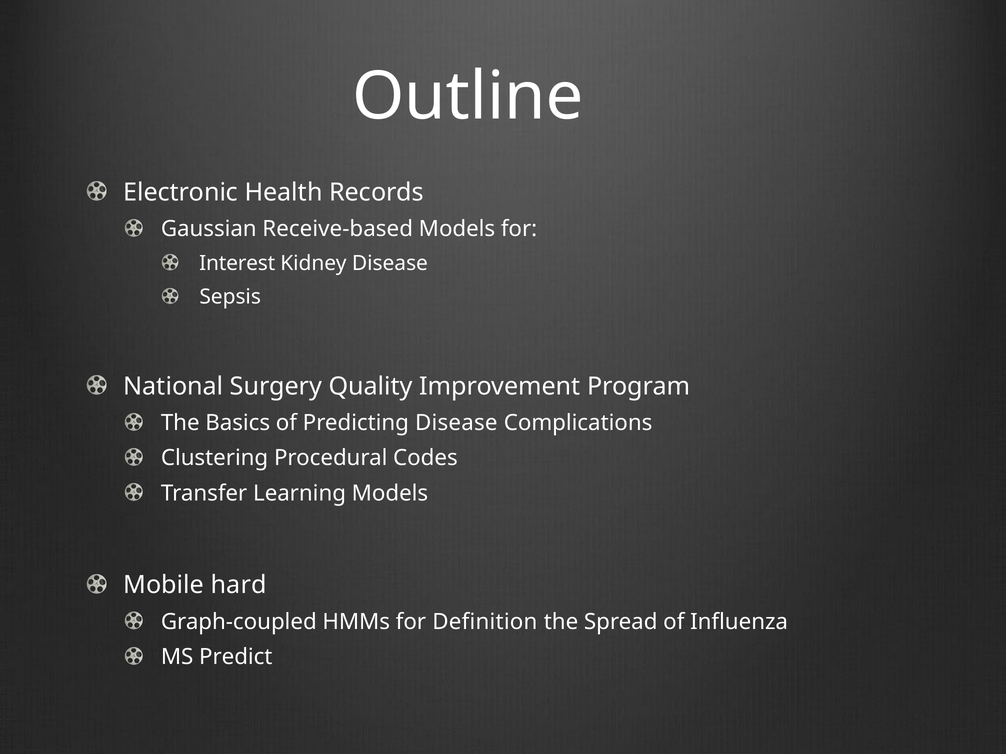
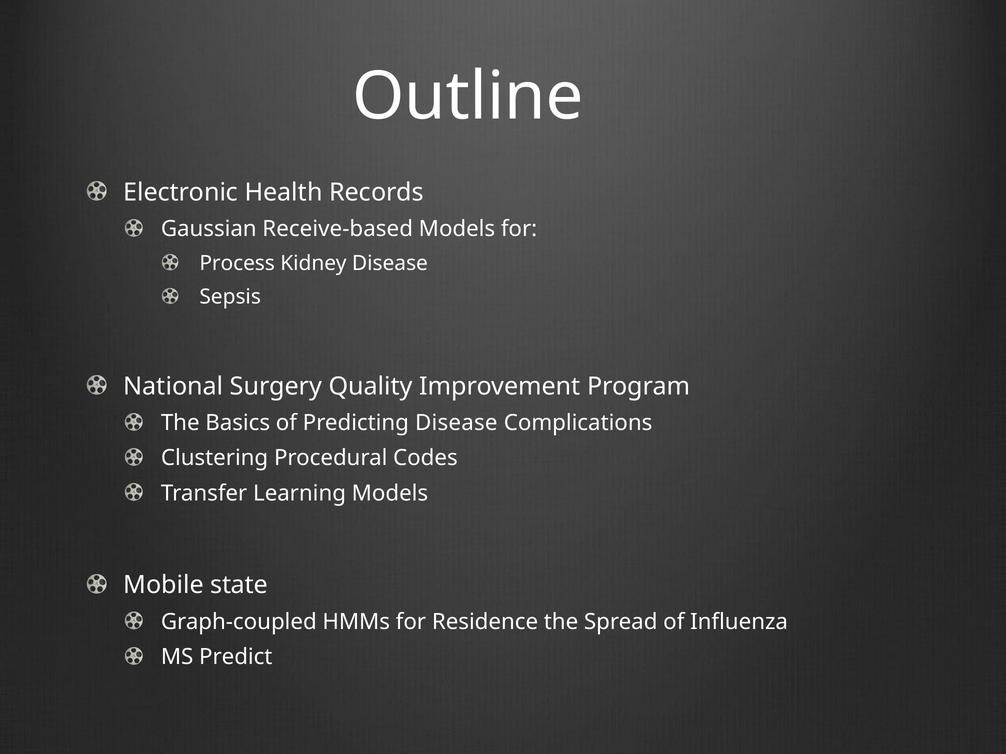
Interest: Interest -> Process (237, 263)
hard: hard -> state (239, 585)
Definition: Definition -> Residence (485, 622)
